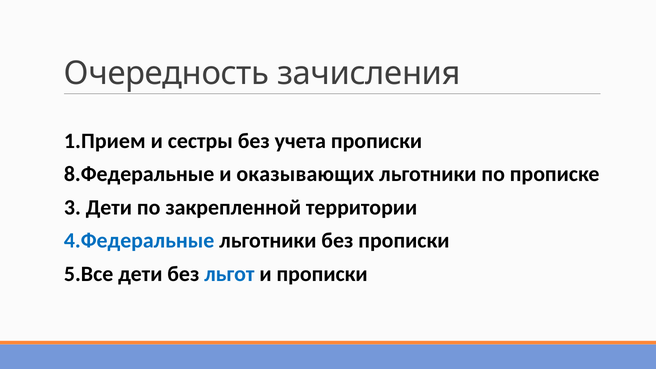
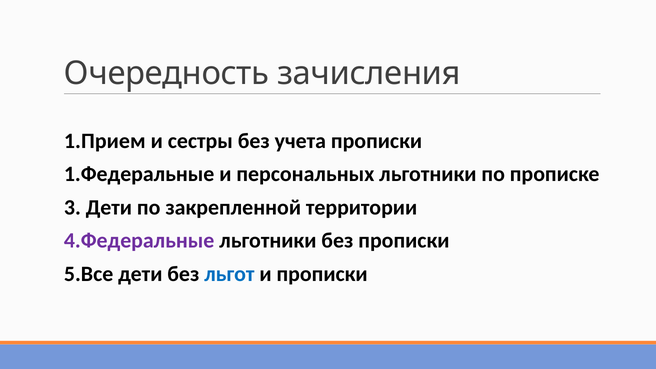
8.Федеральные: 8.Федеральные -> 1.Федеральные (139, 174)
оказывающих: оказывающих -> персональных (305, 174)
4.Федеральные colour: blue -> purple (139, 241)
